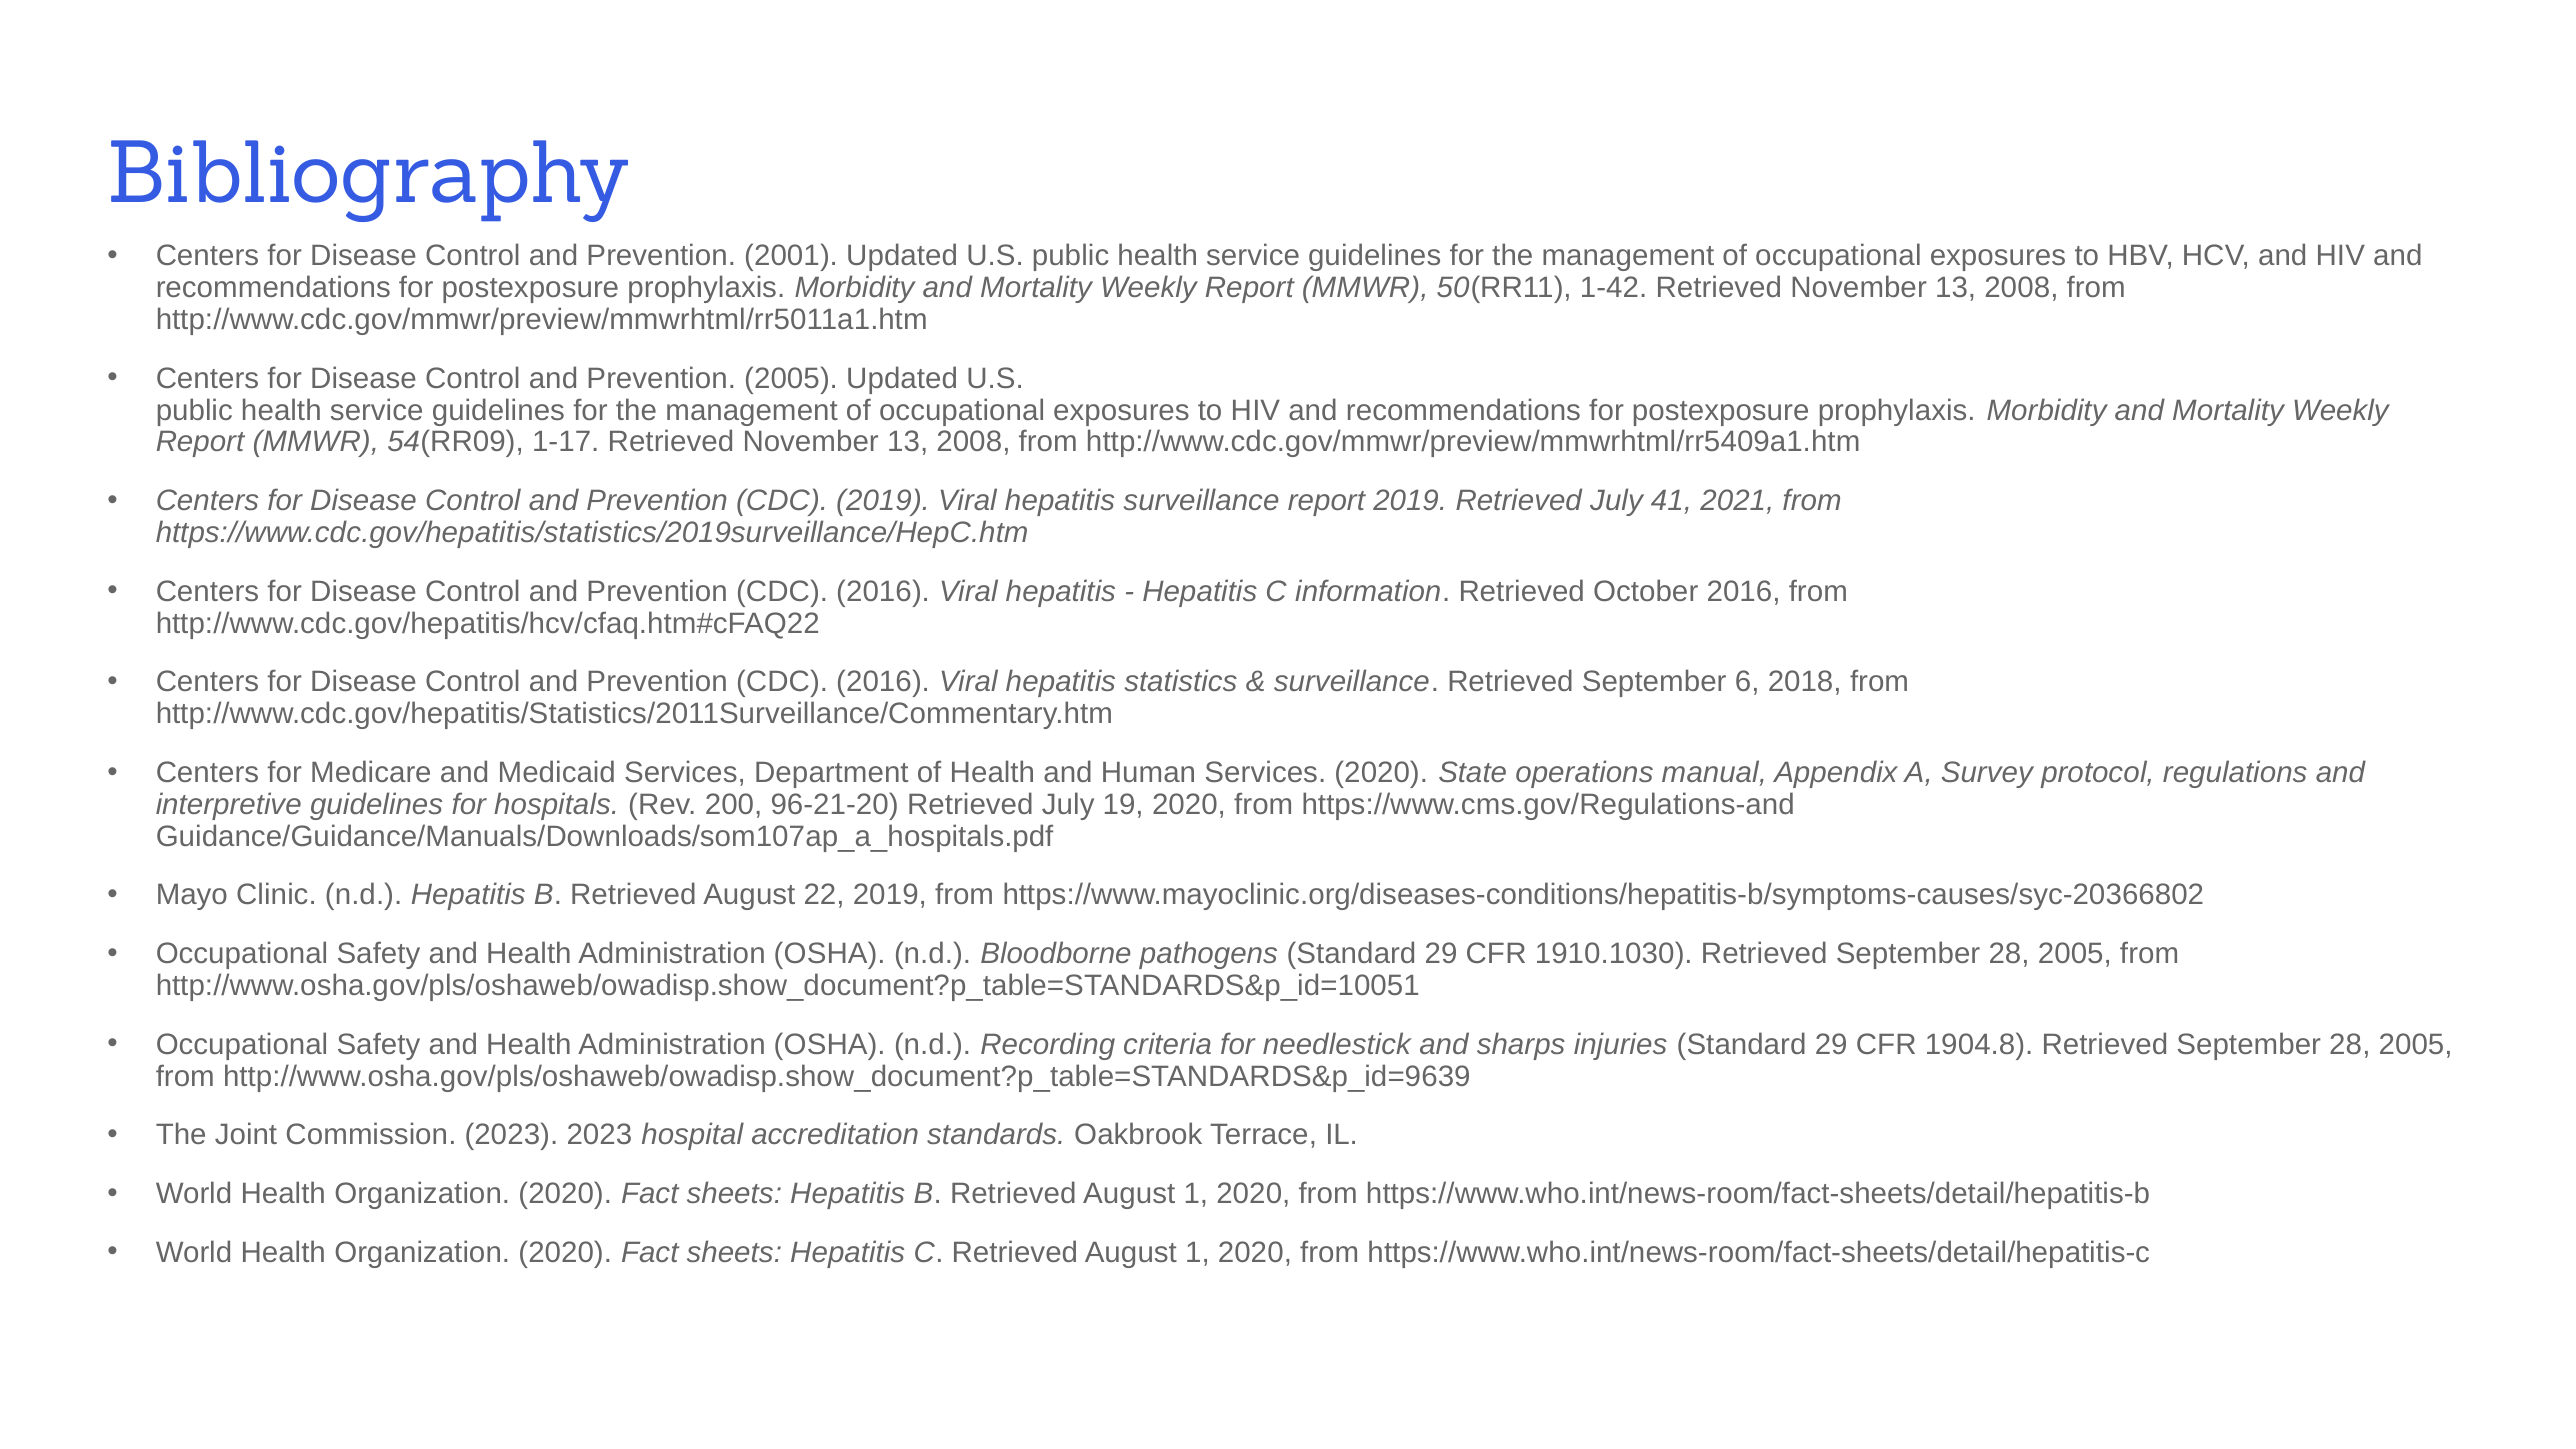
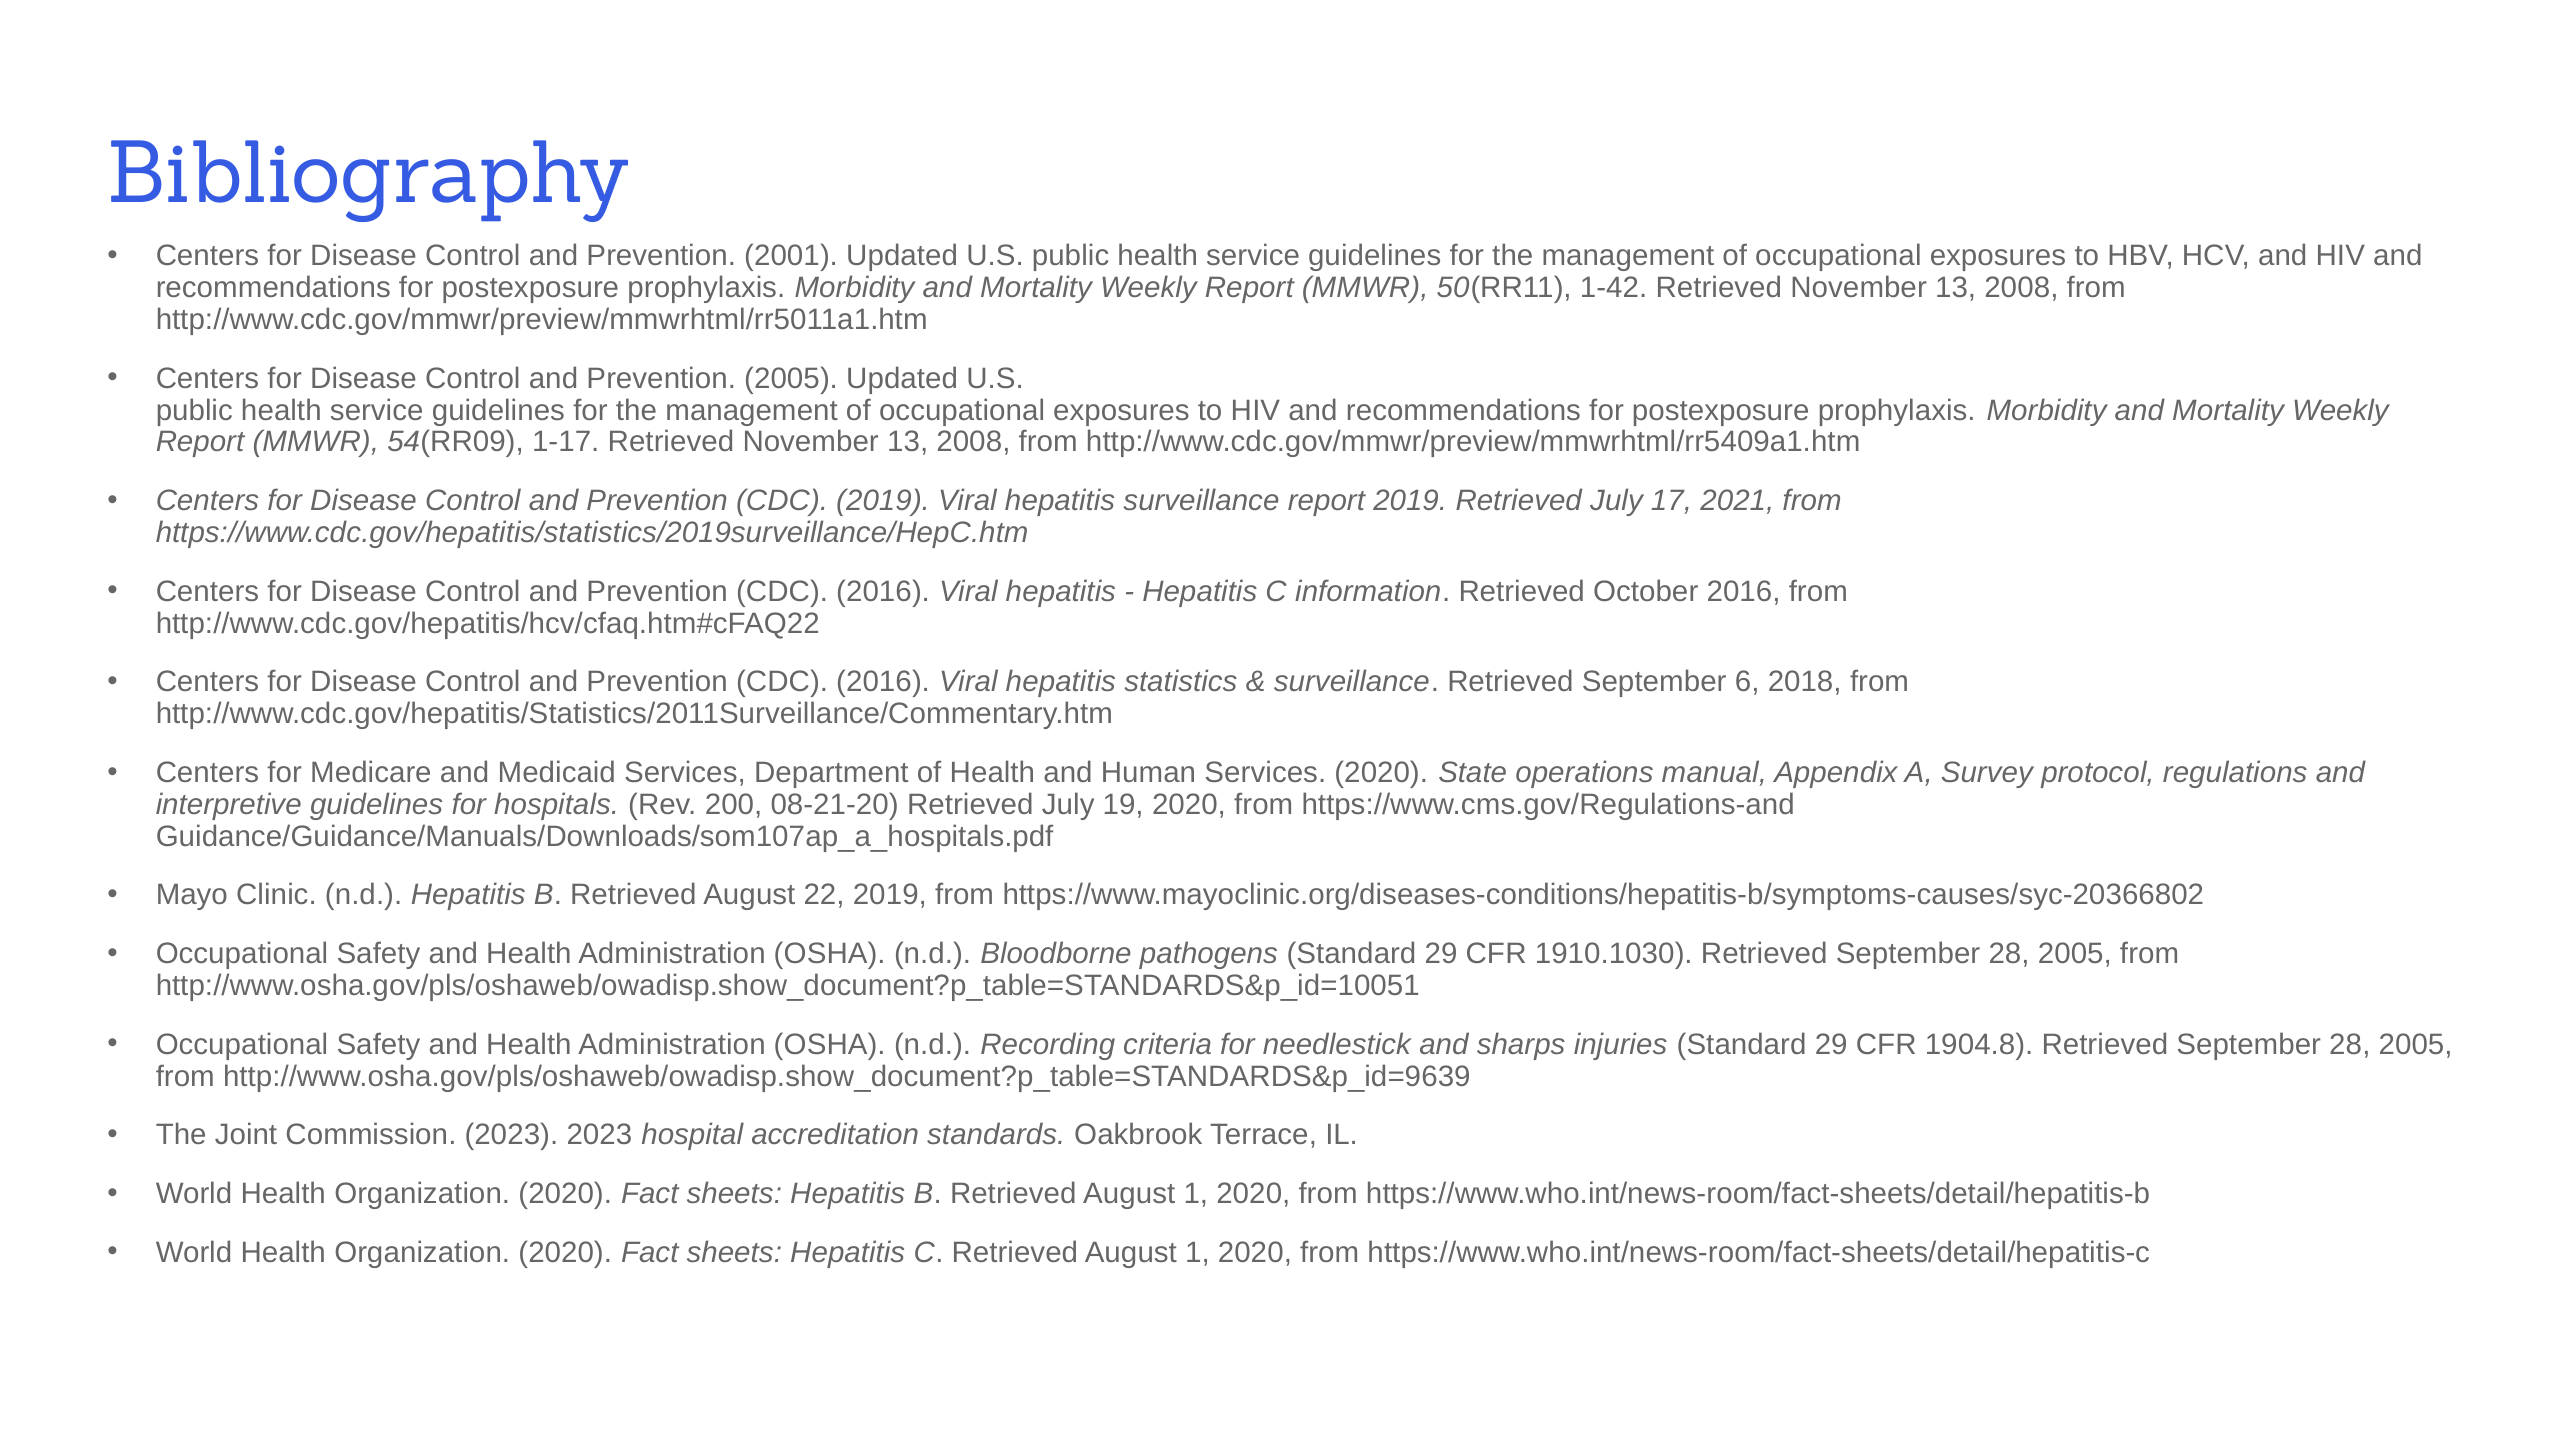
41: 41 -> 17 (1671, 501)
96-21-20: 96-21-20 -> 08-21-20 (835, 805)
